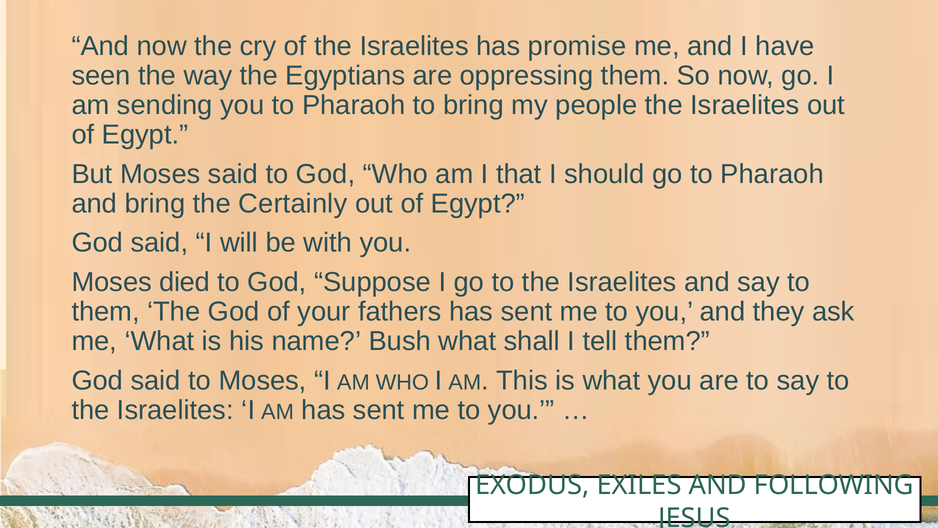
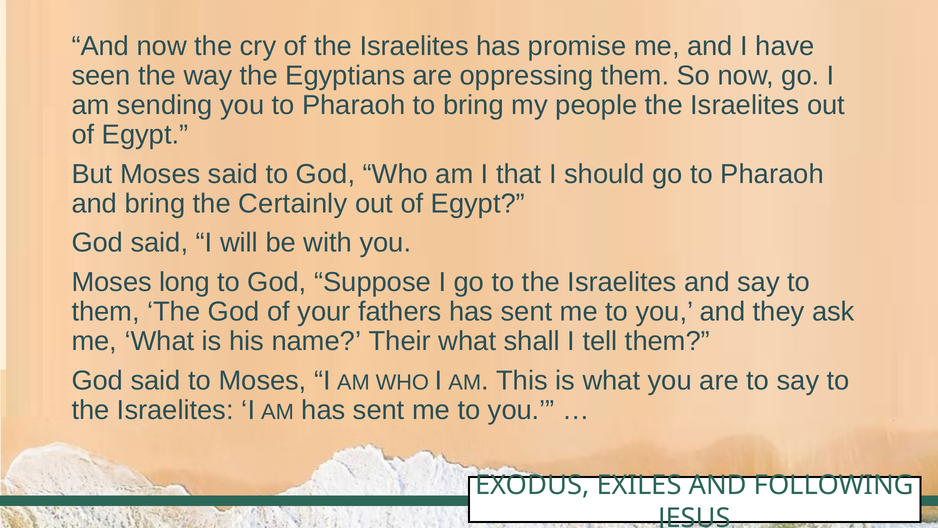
died: died -> long (185, 282)
Bush: Bush -> Their (400, 341)
